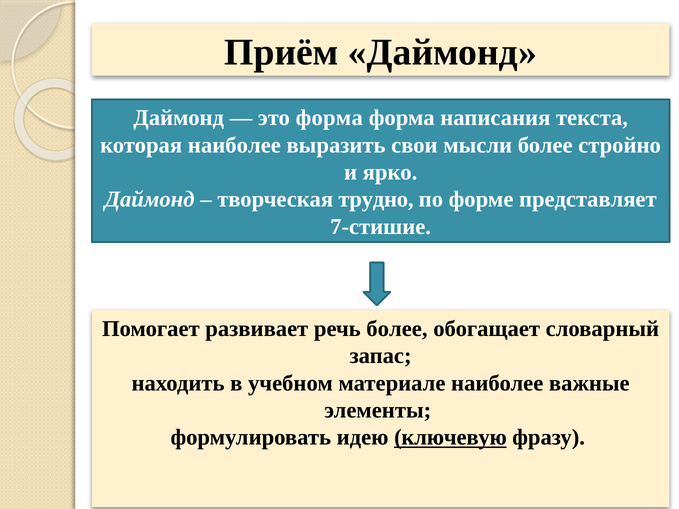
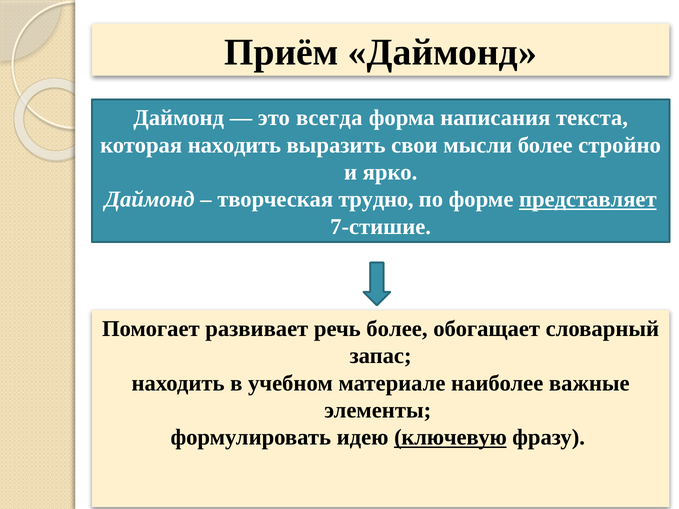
это форма: форма -> всегда (329, 118)
которая наиболее: наиболее -> находить (234, 145)
представляет underline: none -> present (588, 200)
